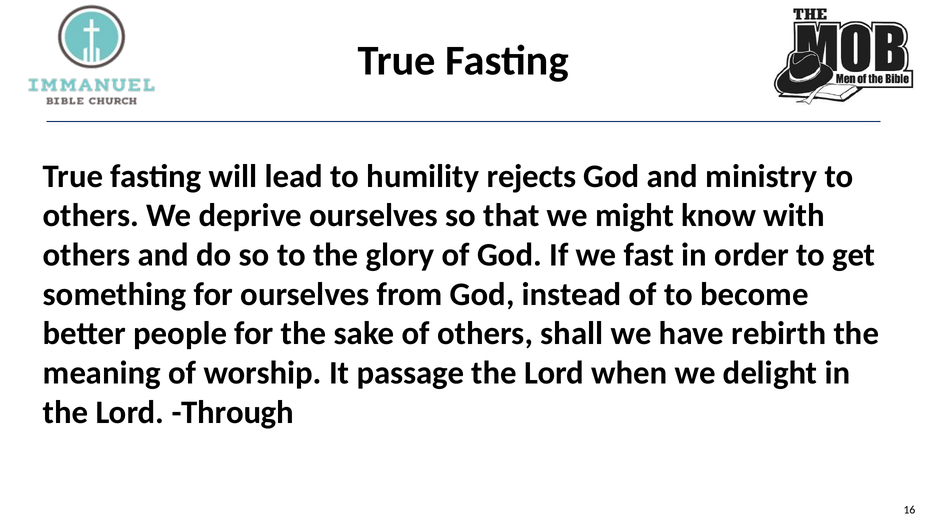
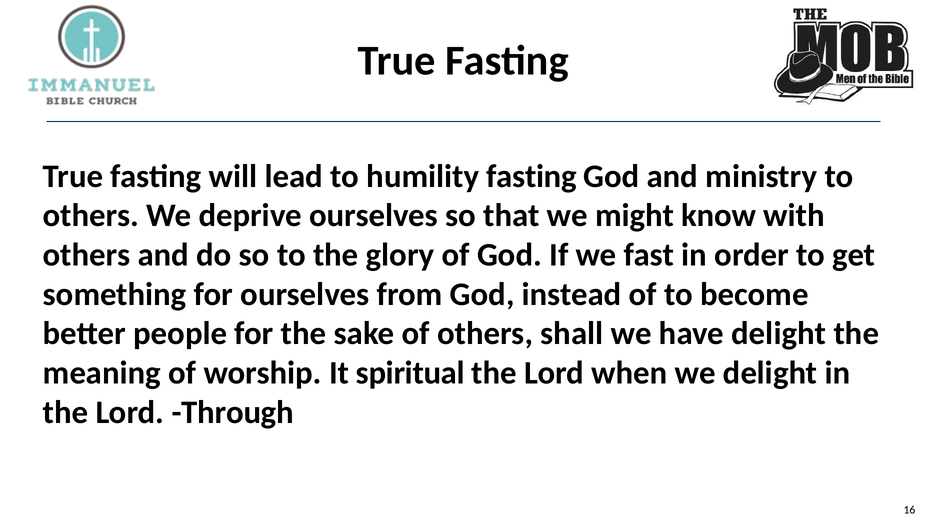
humility rejects: rejects -> fasting (531, 176)
have rebirth: rebirth -> delight (779, 334)
passage: passage -> spiritual (410, 373)
